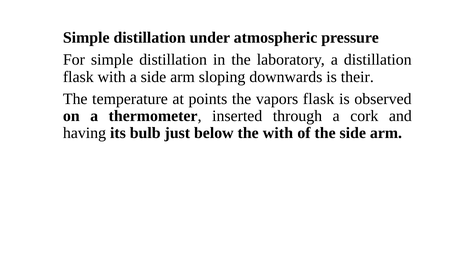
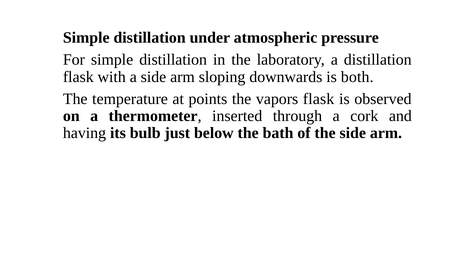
their: their -> both (357, 77)
the with: with -> bath (278, 133)
